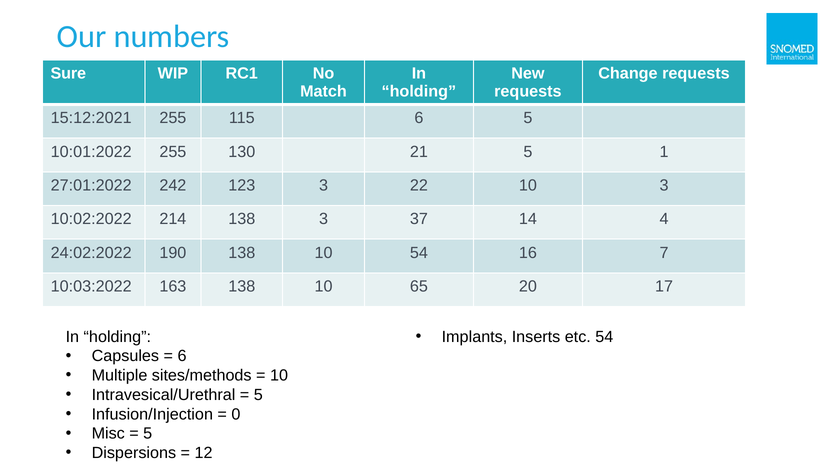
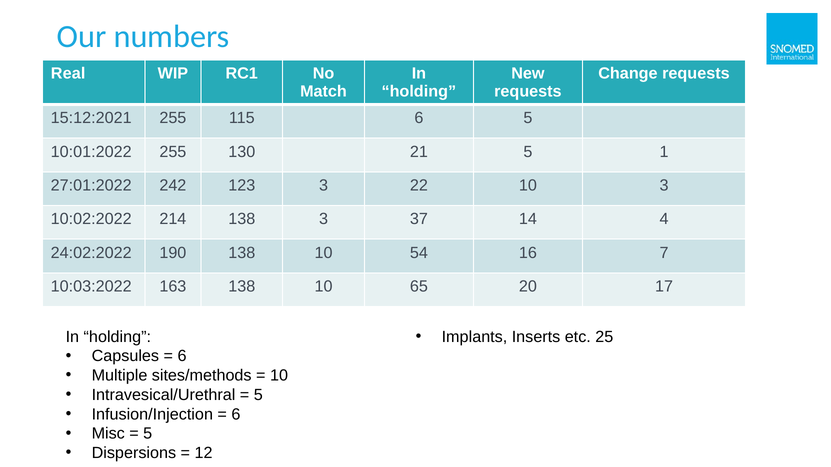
Sure: Sure -> Real (68, 73)
etc 54: 54 -> 25 (604, 337)
0: 0 -> 6 (236, 415)
